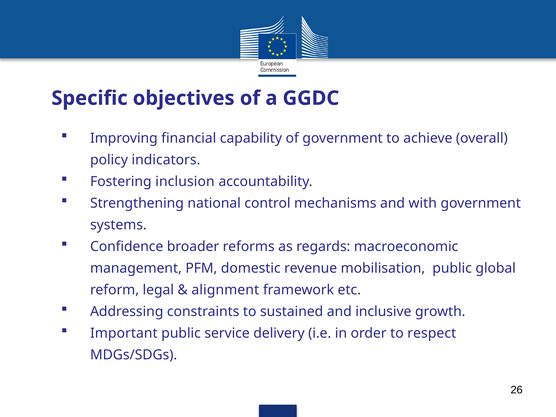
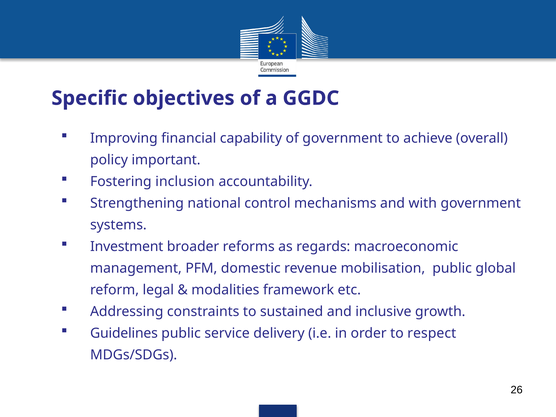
indicators: indicators -> important (166, 160)
Confidence: Confidence -> Investment (127, 247)
alignment: alignment -> modalities (225, 290)
Important: Important -> Guidelines (124, 333)
